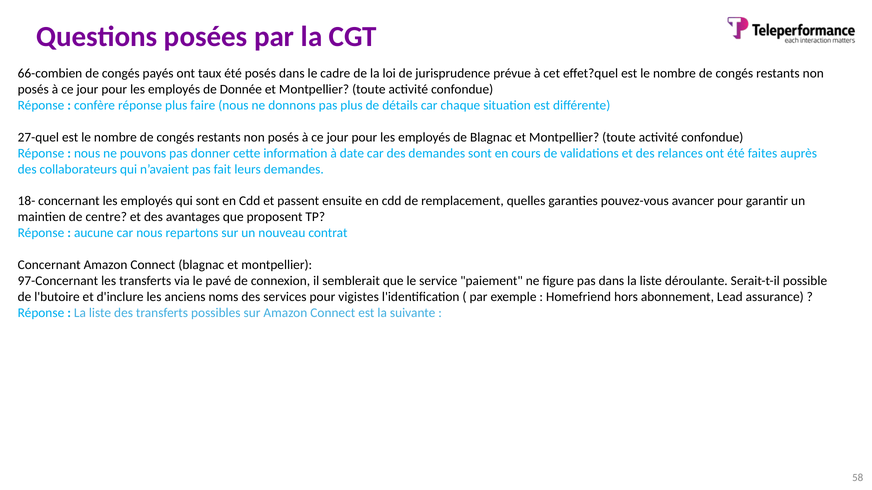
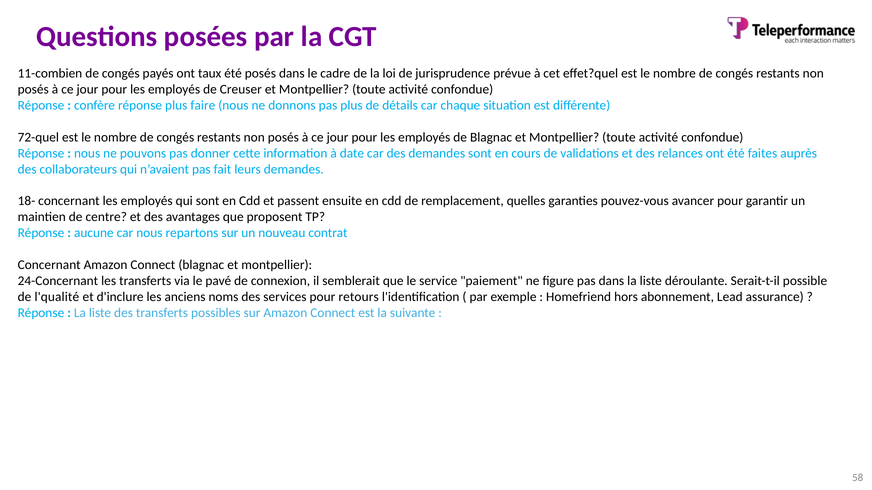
66-combien: 66-combien -> 11-combien (50, 73)
Donnée: Donnée -> Creuser (241, 89)
27-quel: 27-quel -> 72-quel (38, 137)
97-Concernant: 97-Concernant -> 24-Concernant (58, 281)
l'butoire: l'butoire -> l'qualité (57, 297)
vigistes: vigistes -> retours (359, 297)
